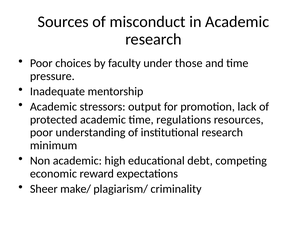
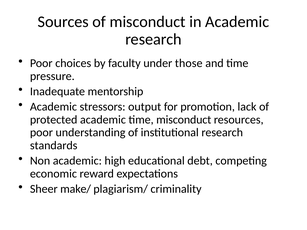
time regulations: regulations -> misconduct (184, 120)
minimum: minimum -> standards (54, 146)
